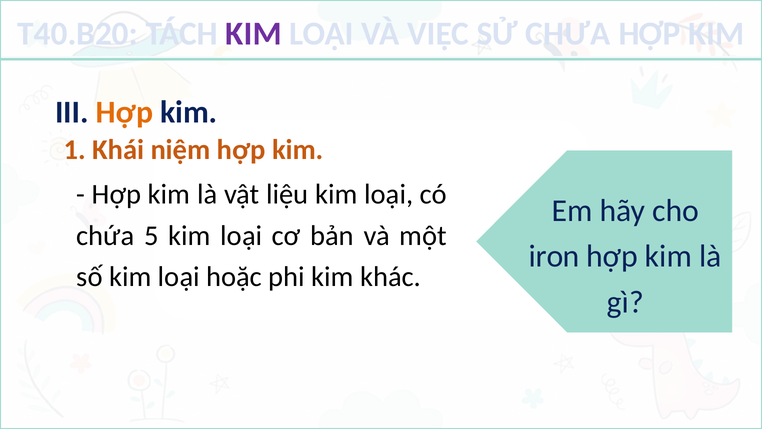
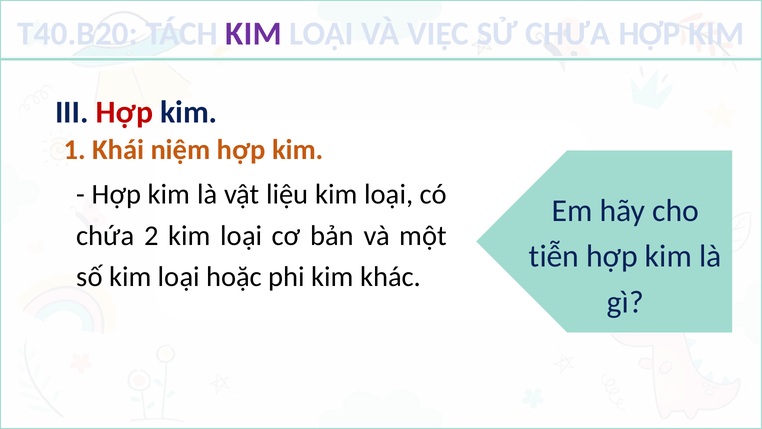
Hợp colour: orange -> red (124, 112)
5: 5 -> 2 (151, 235)
iron: iron -> tiễn (554, 256)
